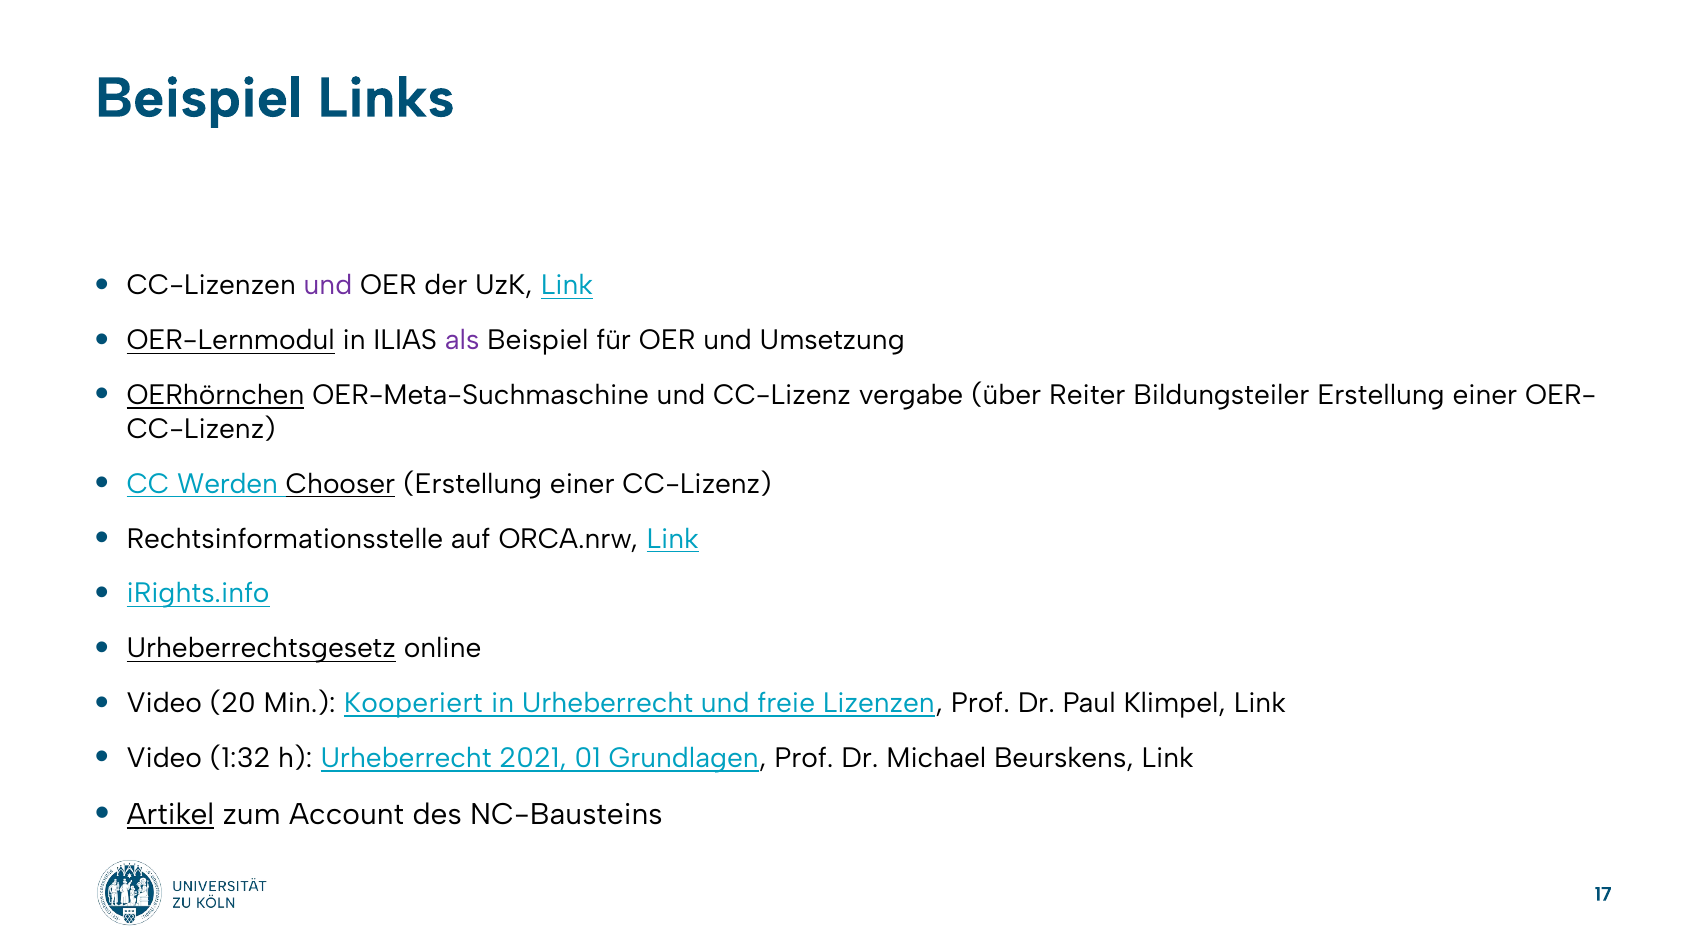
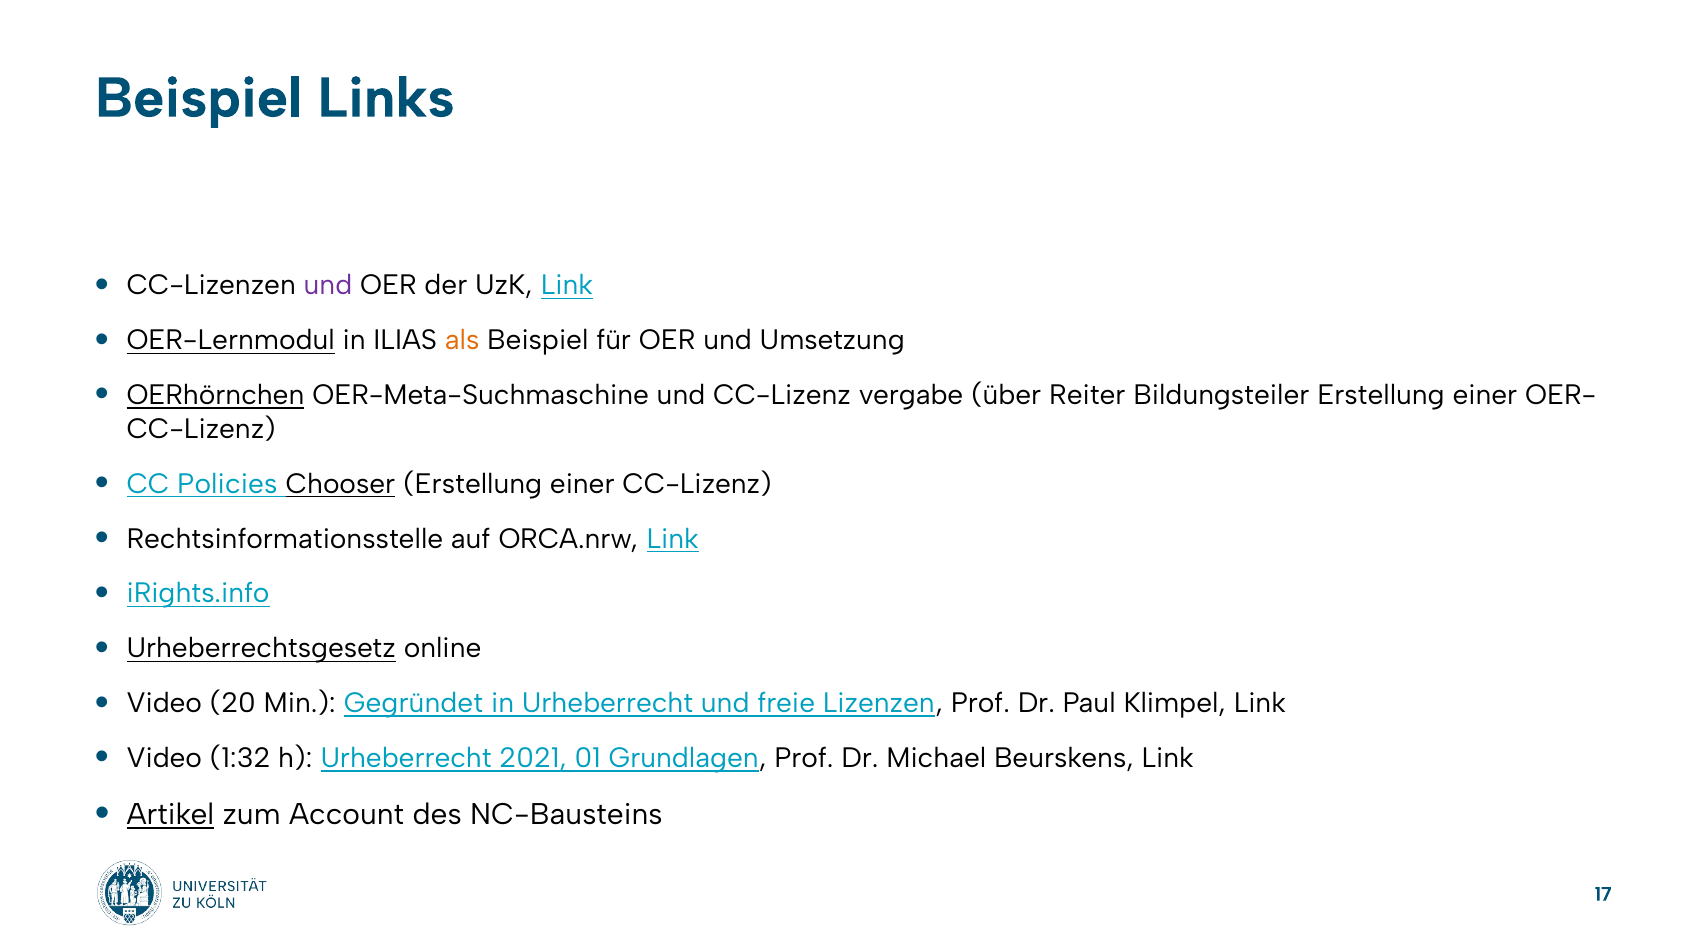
als colour: purple -> orange (462, 340)
Werden: Werden -> Policies (227, 484)
Kooperiert: Kooperiert -> Gegründet (414, 703)
